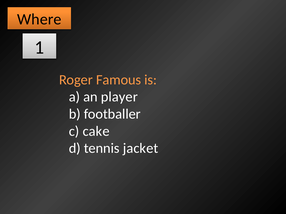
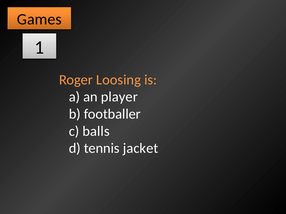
Where: Where -> Games (39, 19)
Famous: Famous -> Loosing (119, 80)
cake: cake -> balls (96, 131)
